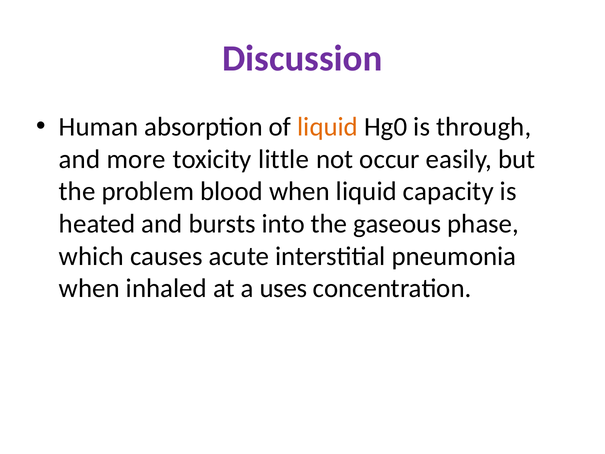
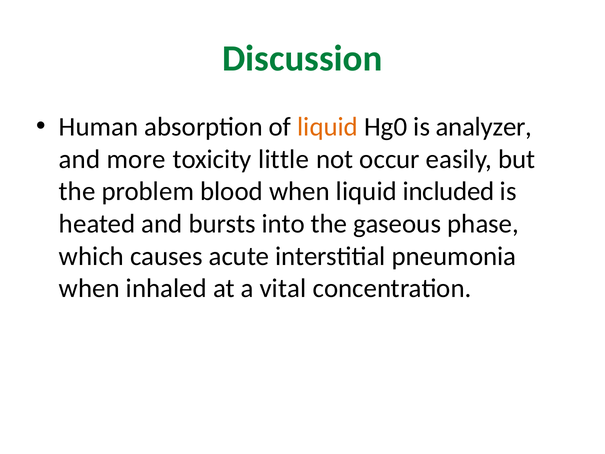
Discussion colour: purple -> green (302, 59)
through: through -> analyzer (484, 127)
capacity: capacity -> included (449, 191)
uses: uses -> vital (283, 288)
